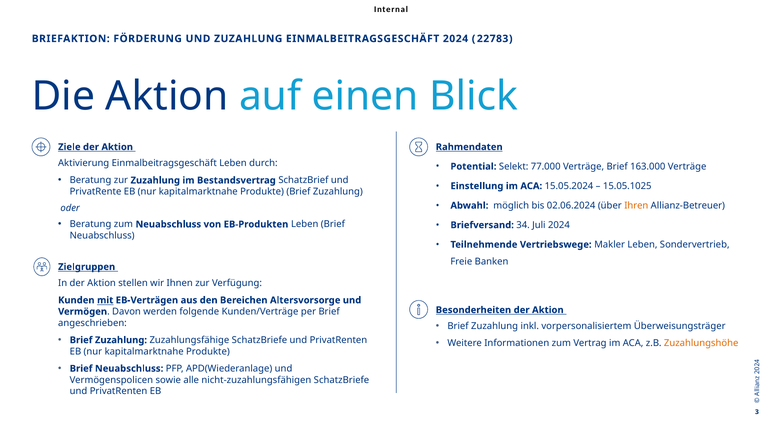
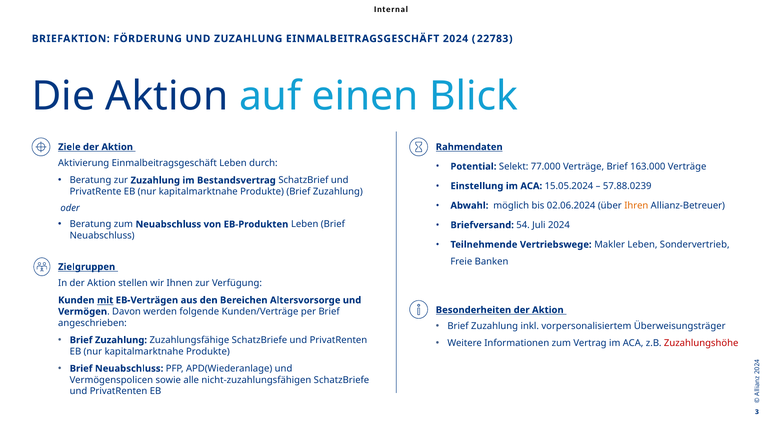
15.05.1025: 15.05.1025 -> 57.88.0239 (627, 186)
34: 34 -> 54 (523, 225)
Zuzahlungshöhe colour: orange -> red (701, 343)
